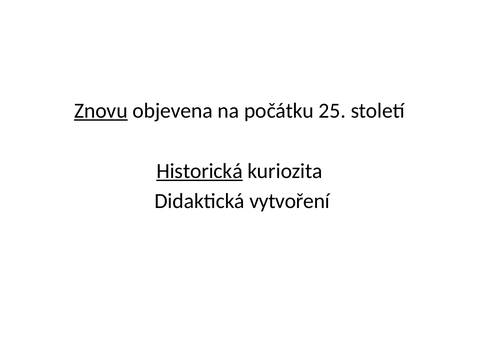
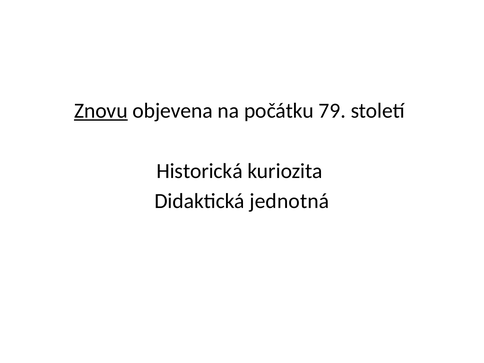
25: 25 -> 79 (332, 111)
Historická underline: present -> none (200, 171)
vytvoření: vytvoření -> jednotná (289, 201)
